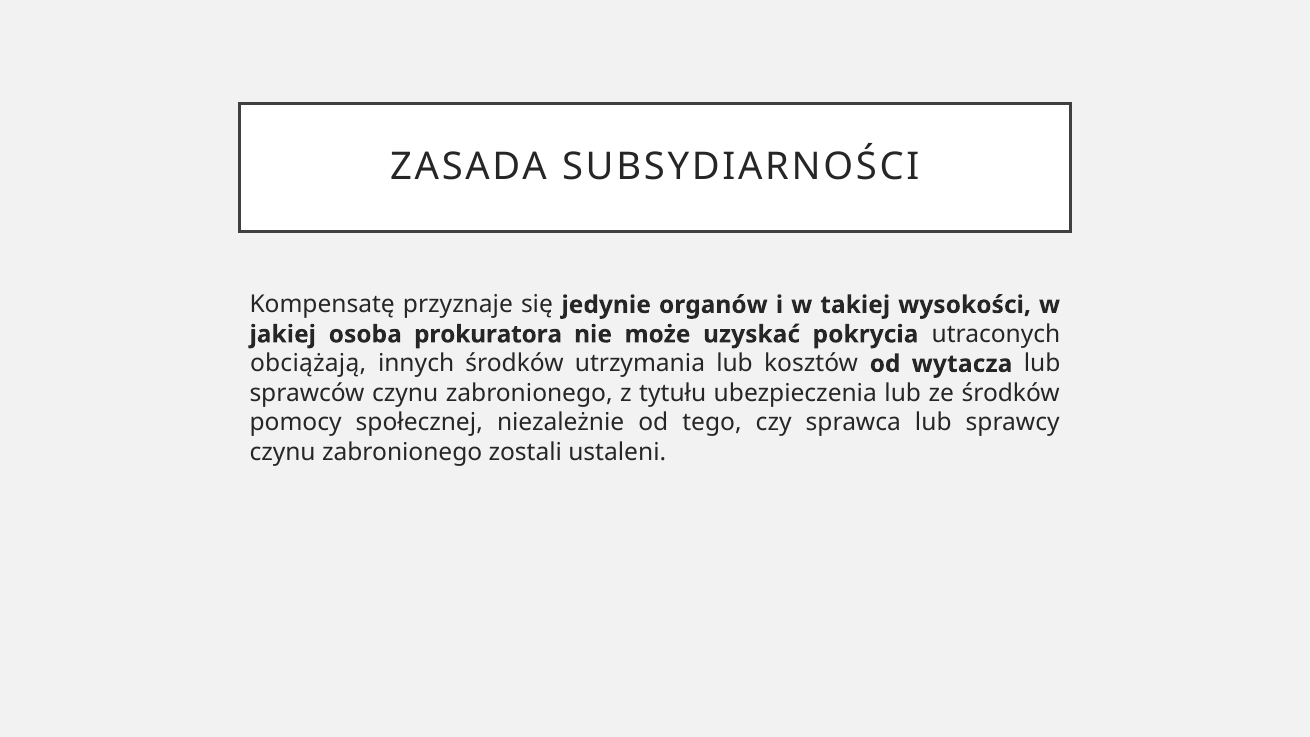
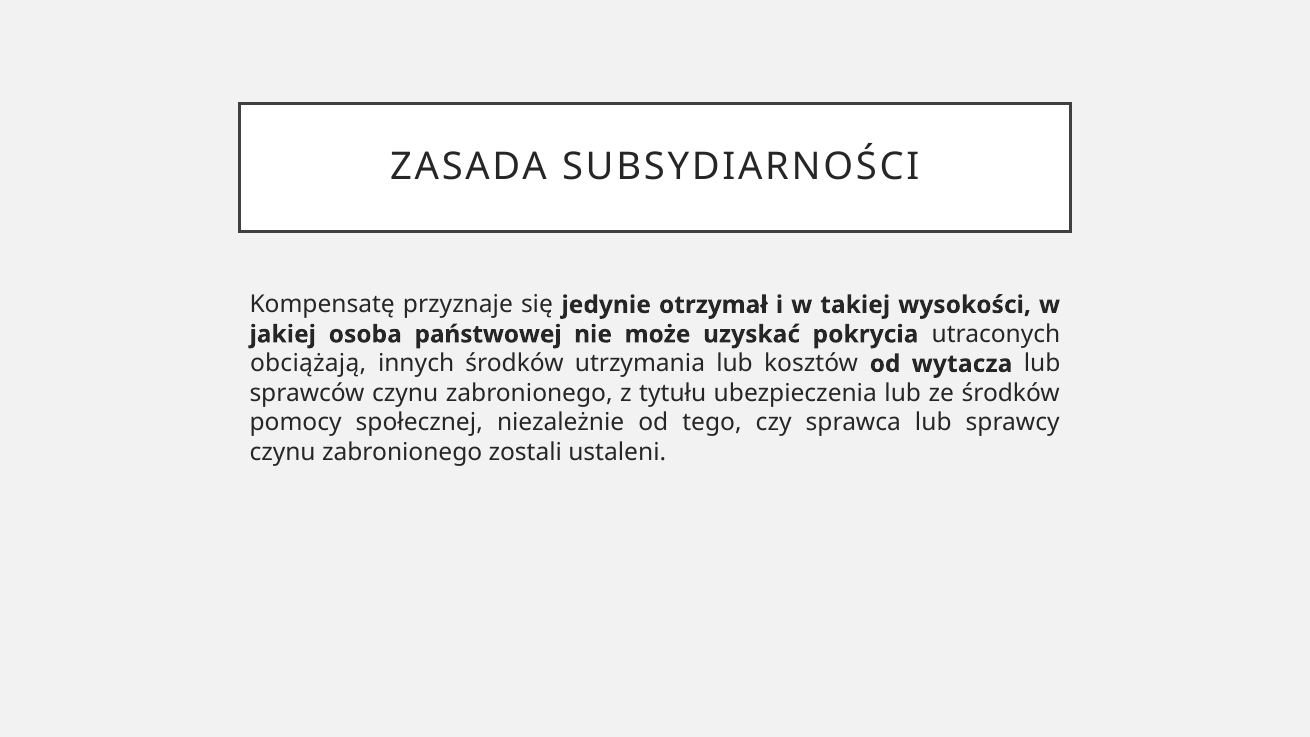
organów: organów -> otrzymał (713, 305)
prokuratora: prokuratora -> państwowej (488, 334)
